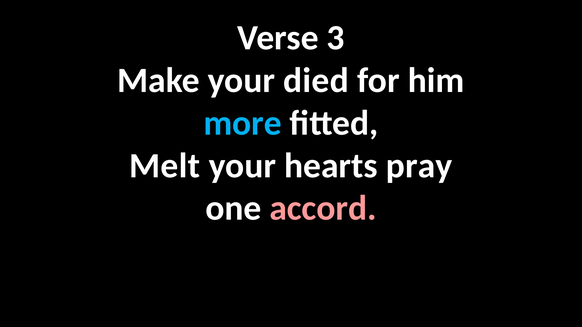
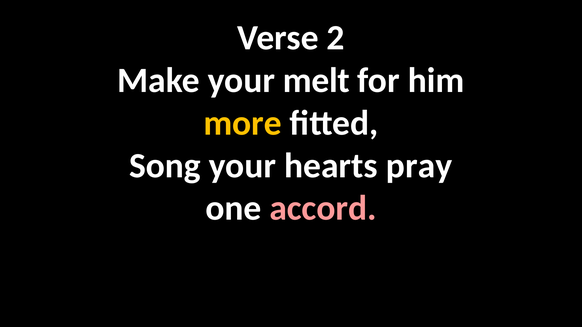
3: 3 -> 2 (336, 38)
died: died -> melt (316, 81)
more colour: light blue -> yellow (243, 123)
Melt: Melt -> Song (165, 166)
